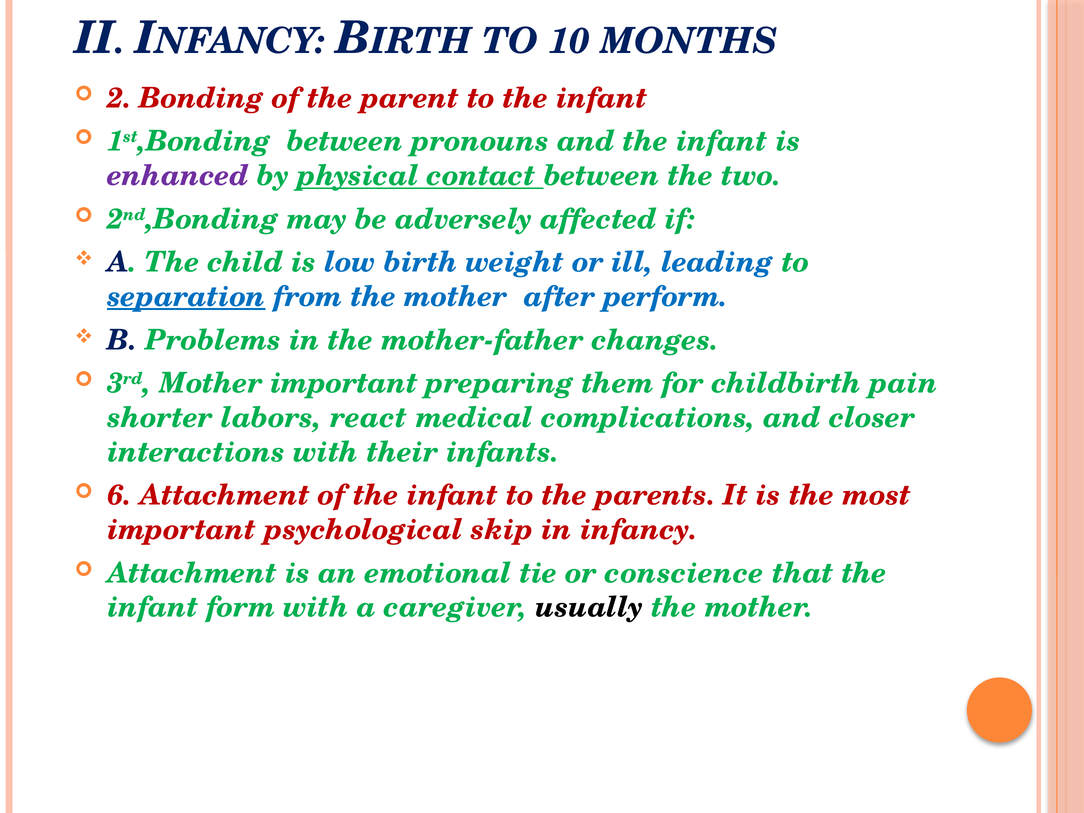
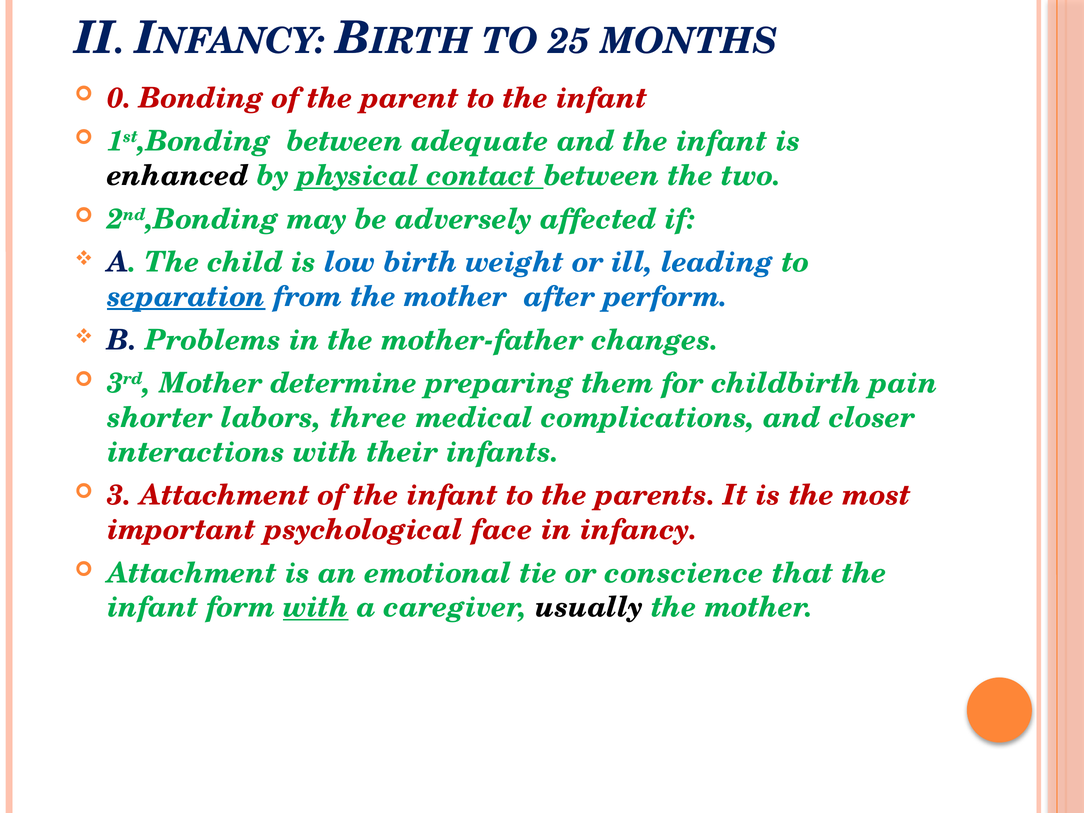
10: 10 -> 25 (569, 41)
2: 2 -> 0 (119, 98)
pronouns: pronouns -> adequate (480, 141)
enhanced colour: purple -> black (178, 176)
Mother important: important -> determine (344, 383)
react: react -> three (368, 418)
6: 6 -> 3 (119, 495)
skip: skip -> face (502, 530)
with underline: none -> present (316, 607)
